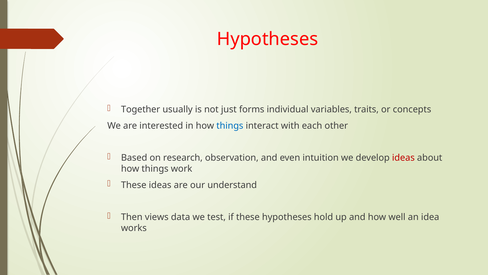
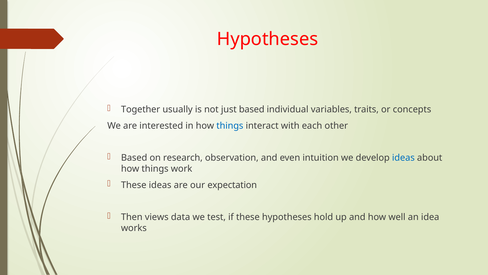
just forms: forms -> based (252, 109)
ideas colour: red -> blue (403, 158)
understand: understand -> expectation (232, 185)
